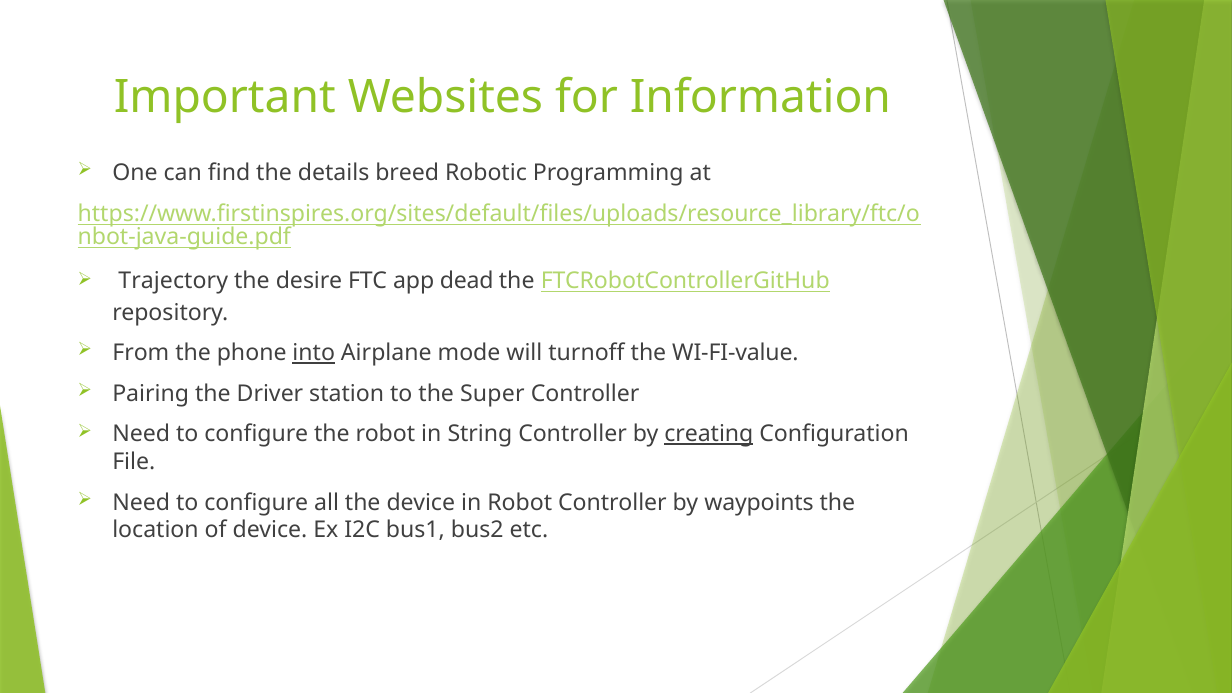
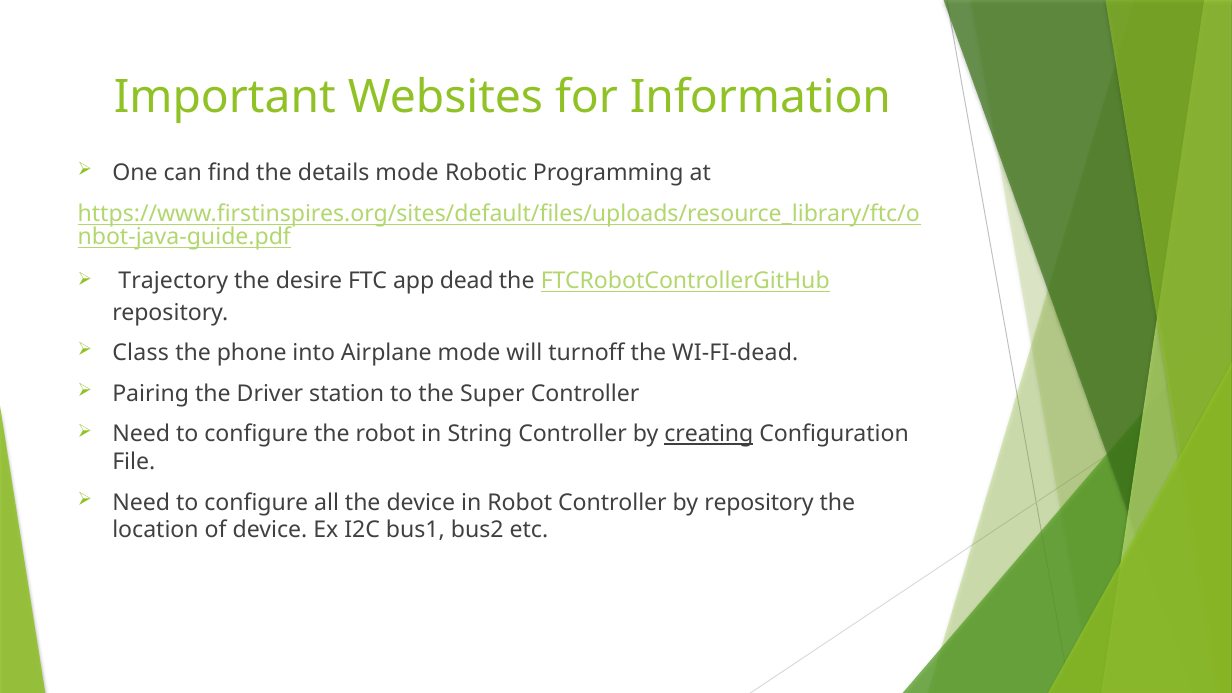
details breed: breed -> mode (407, 173)
From: From -> Class (141, 353)
into underline: present -> none (314, 353)
WI-FI-value: WI-FI-value -> WI-FI-dead (735, 353)
by waypoints: waypoints -> repository (759, 503)
